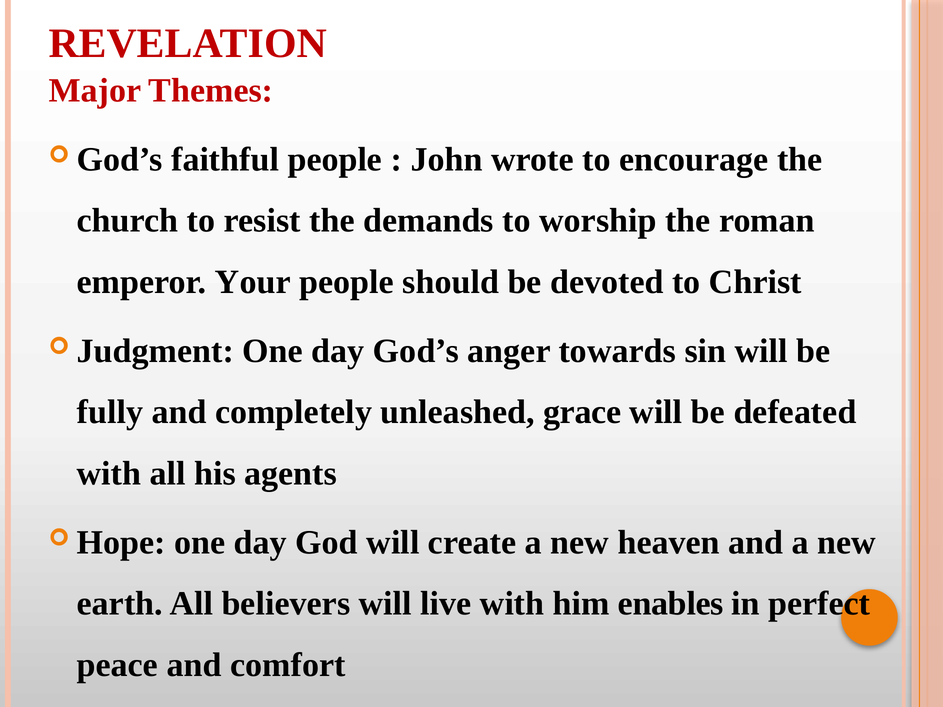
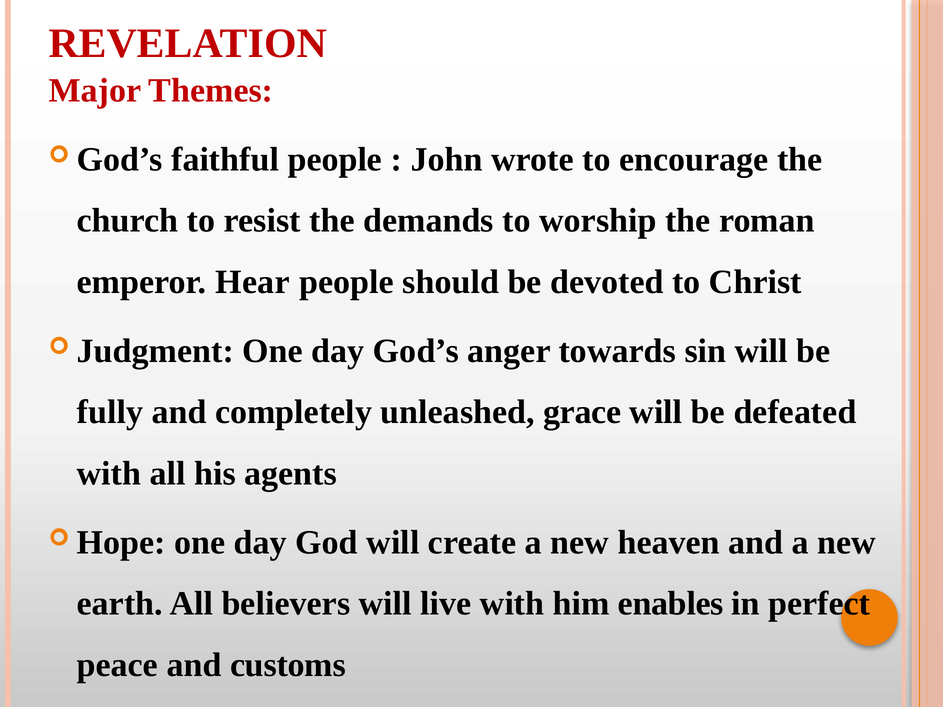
Your: Your -> Hear (253, 282)
comfort: comfort -> customs (288, 665)
